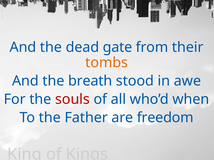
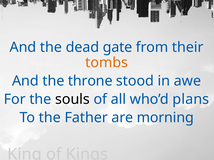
breath: breath -> throne (90, 81)
souls colour: red -> black (72, 99)
when: when -> plans (191, 99)
freedom: freedom -> morning (165, 118)
